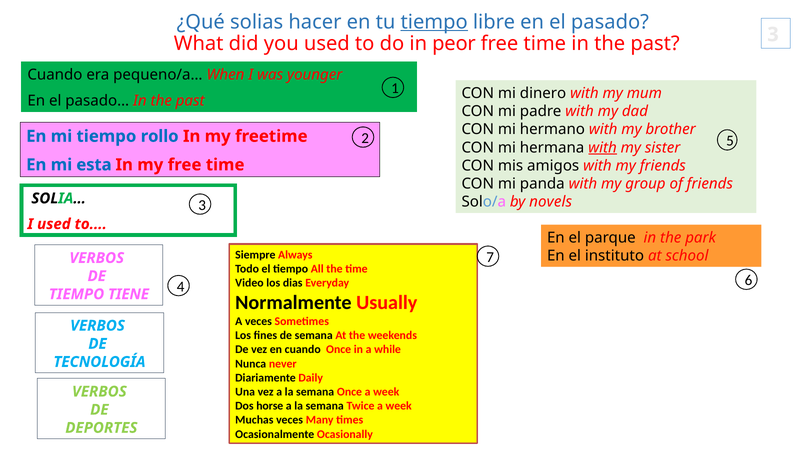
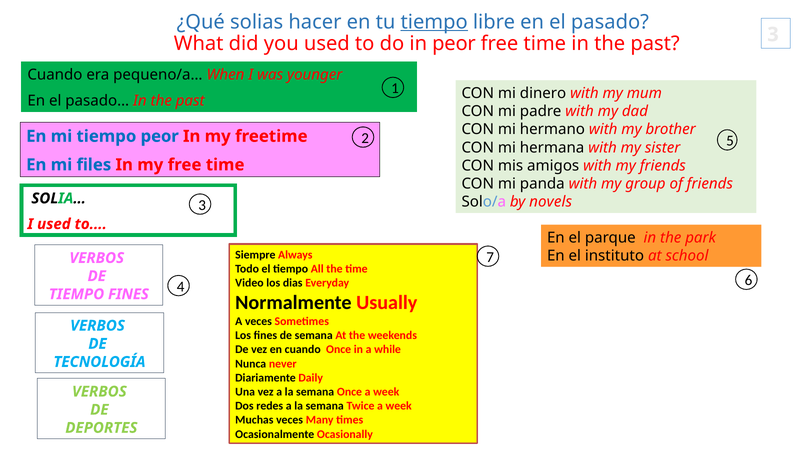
tiempo rollo: rollo -> peor (160, 136)
with underline: present -> none (603, 148)
esta: esta -> files (94, 165)
TIEMPO TIENE: TIENE -> FINES (128, 294)
horse: horse -> redes (270, 406)
